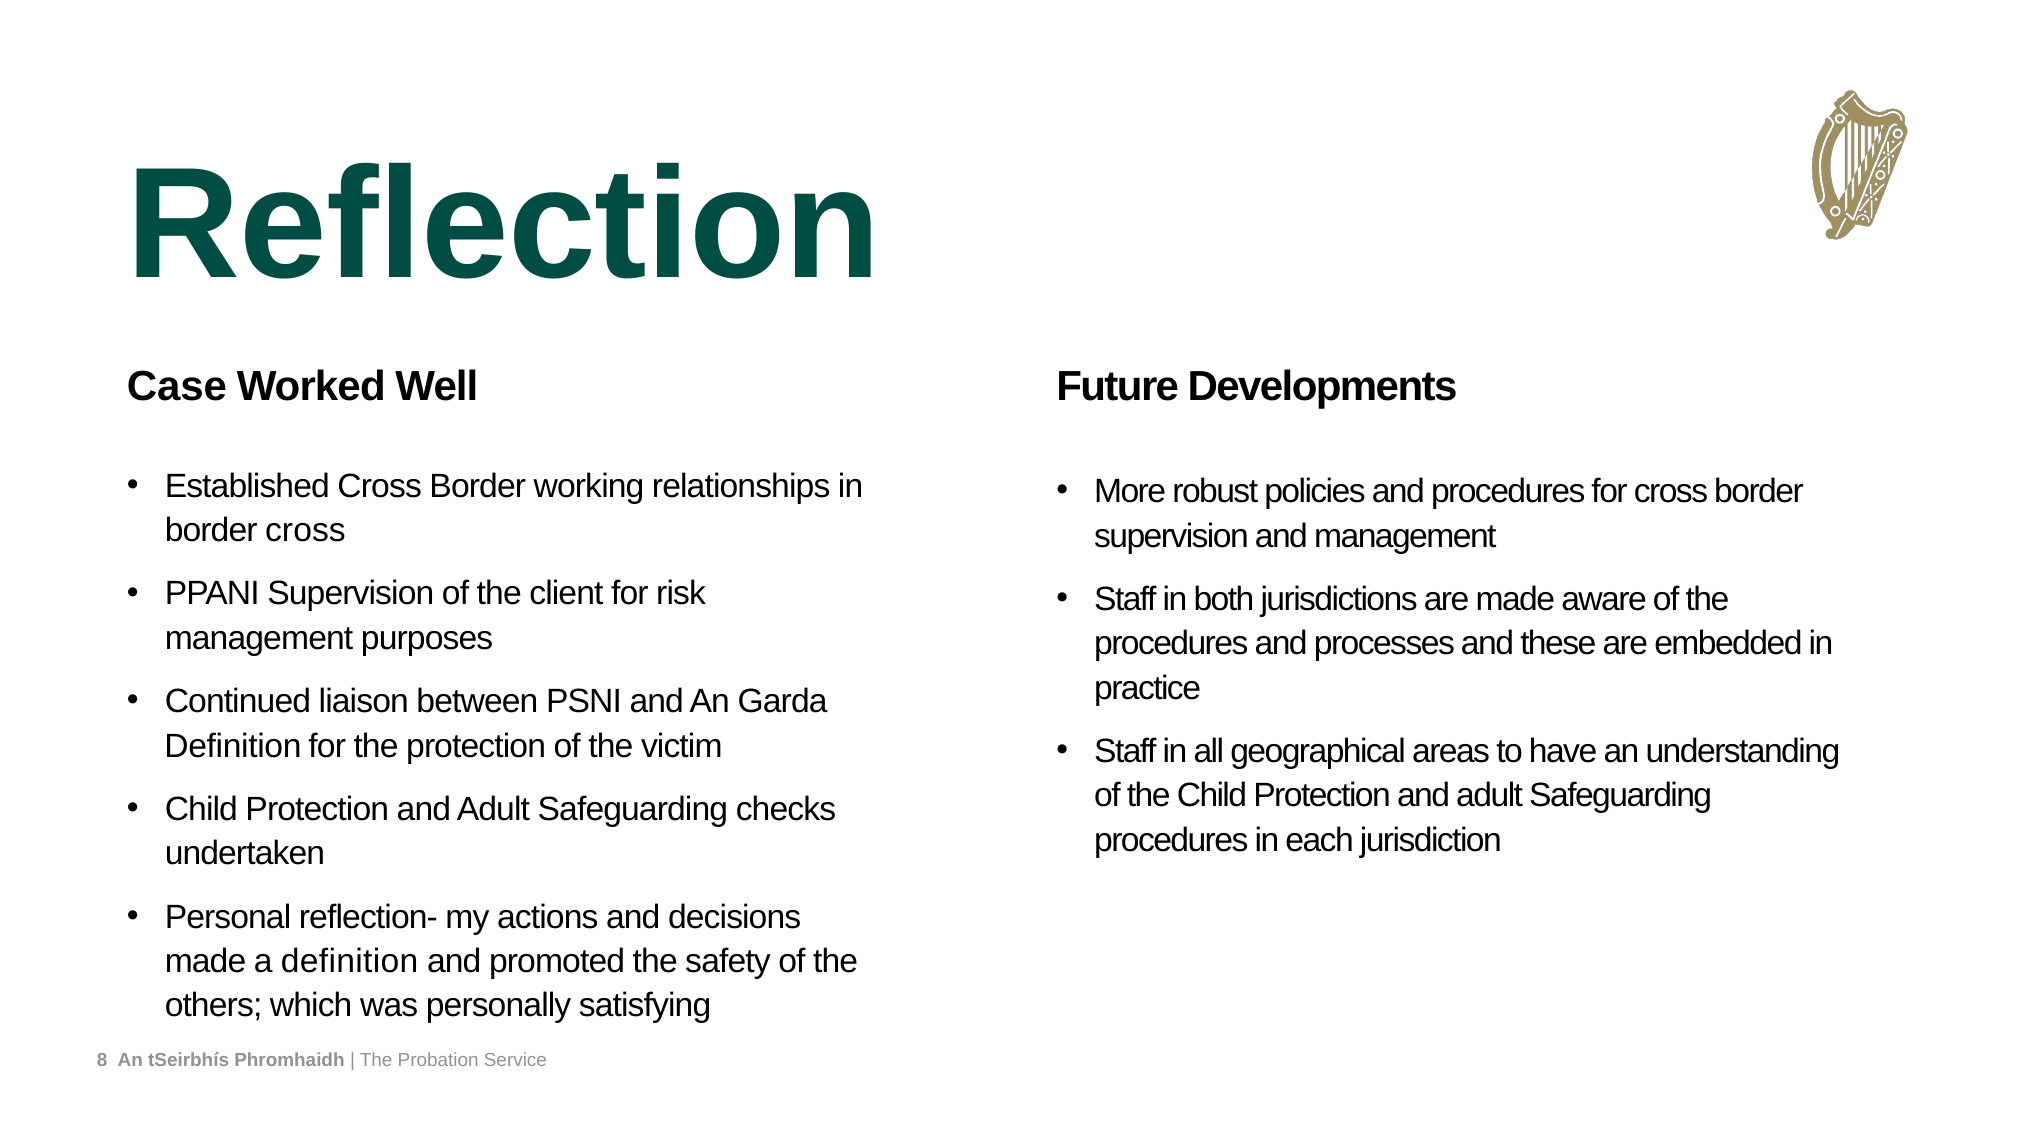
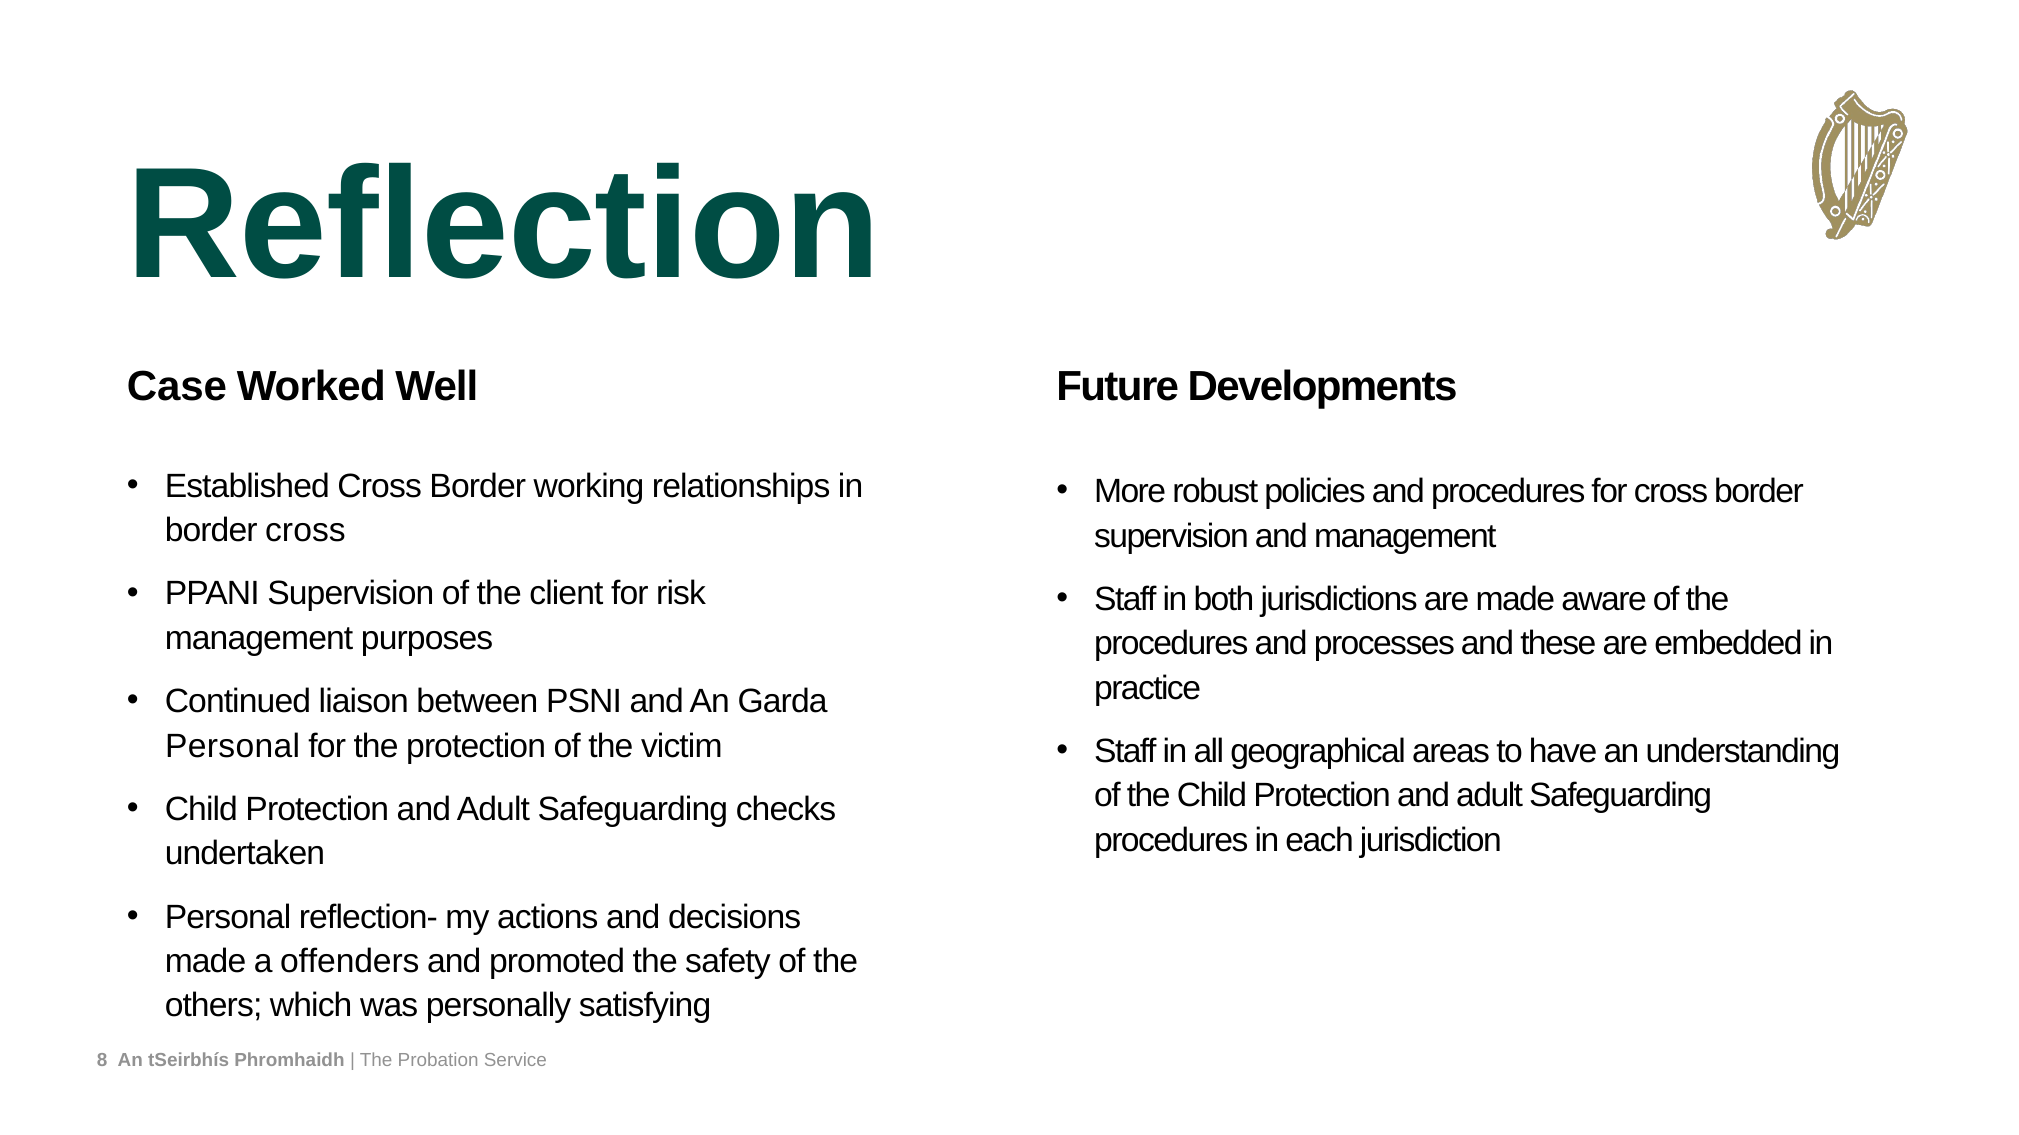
Definition: Definition -> Personal (233, 746)
a definition: definition -> offenders (350, 962)
